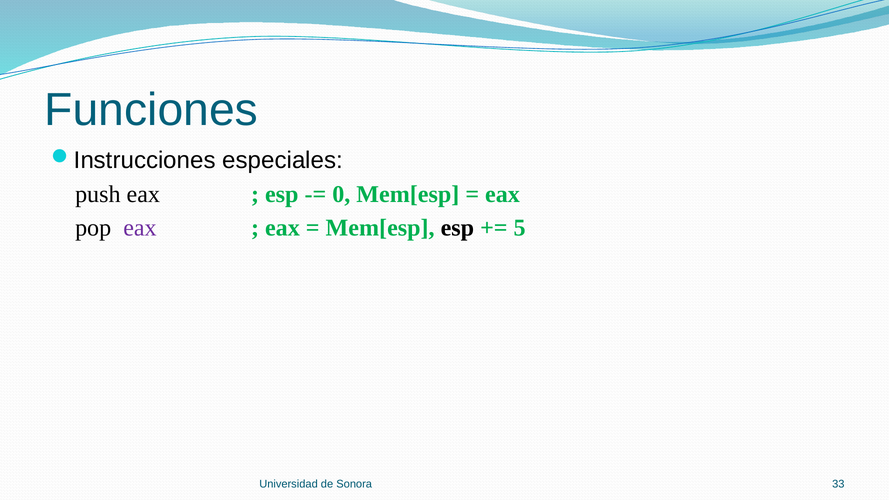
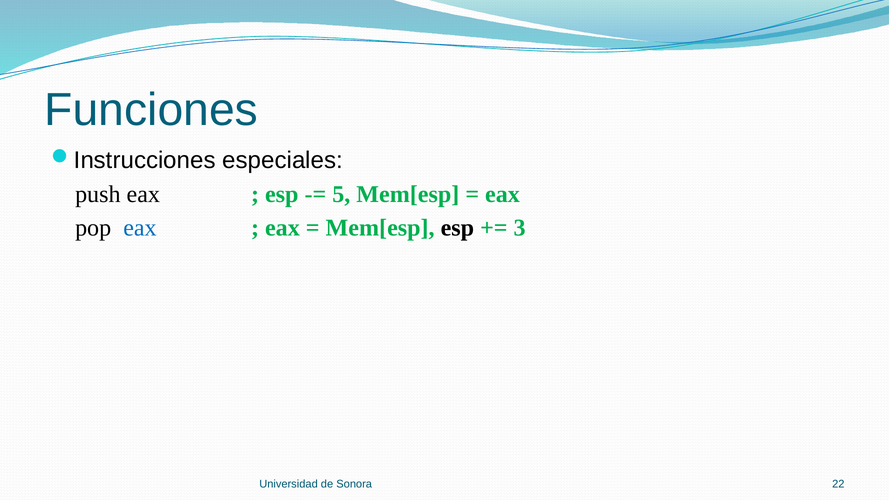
0: 0 -> 5 (341, 194)
eax colour: purple -> blue (140, 228)
5: 5 -> 3 (520, 228)
33: 33 -> 22 (838, 484)
